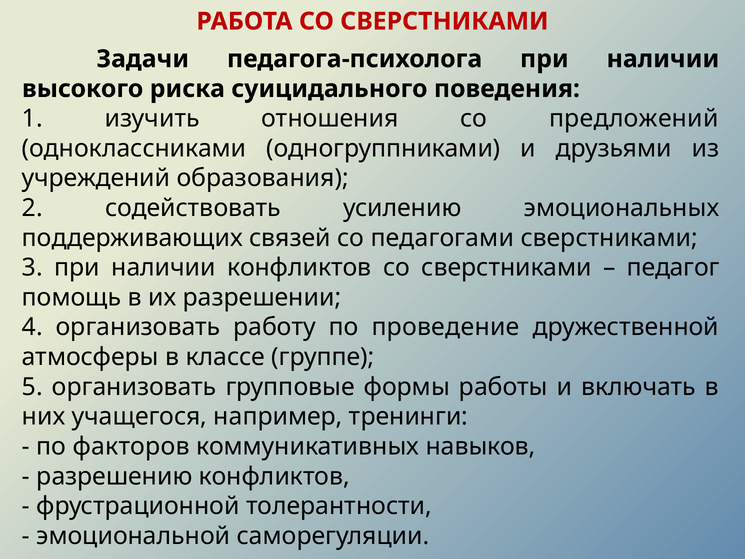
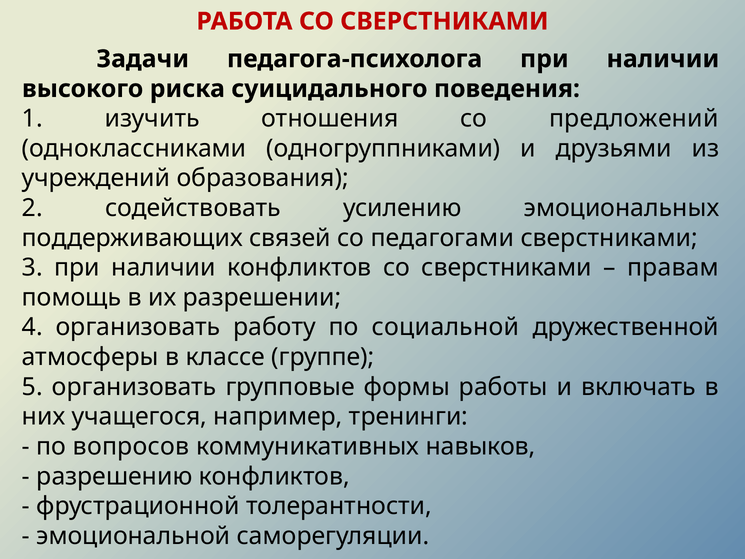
педагог: педагог -> правам (673, 268)
проведение: проведение -> социальной (446, 327)
факторов: факторов -> вопросов (131, 446)
